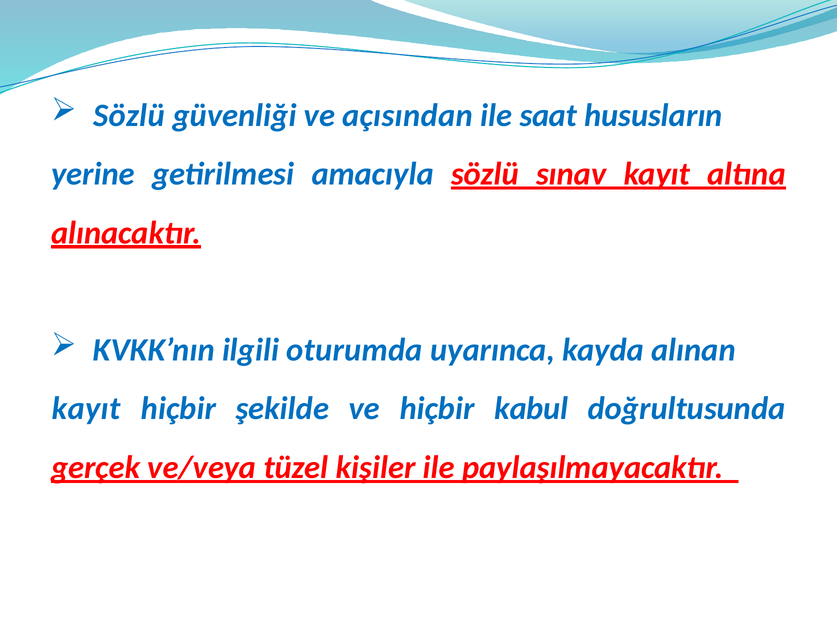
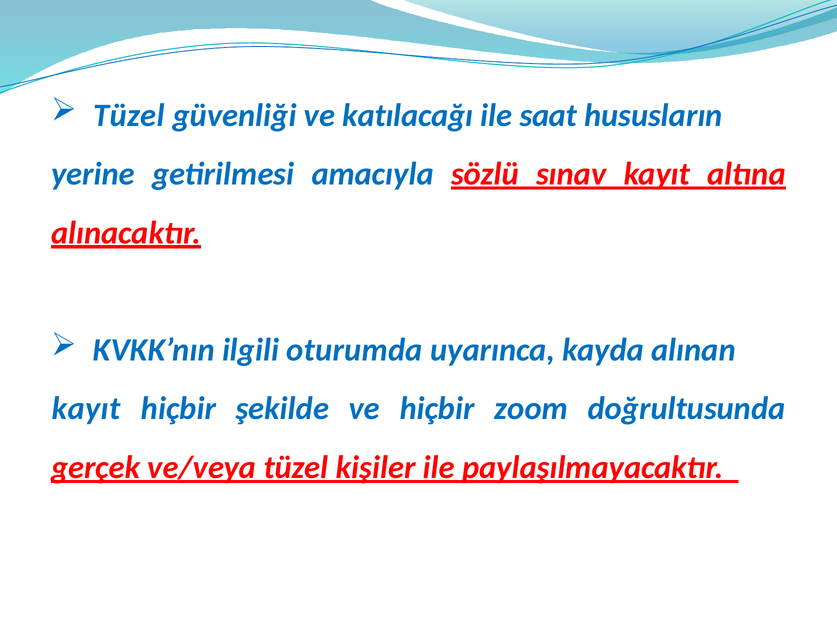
Sözlü: Sözlü -> Tüzel (129, 115)
açısından: açısından -> katılacağı (408, 115)
kabul: kabul -> zoom (531, 409)
